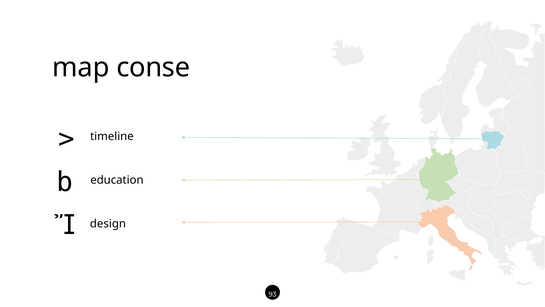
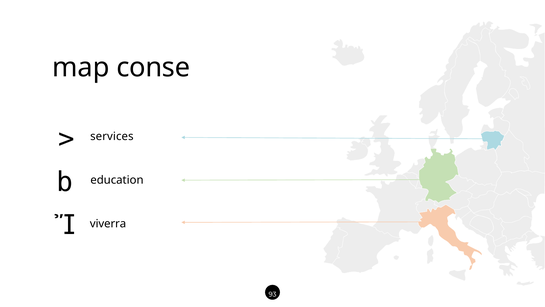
timeline: timeline -> services (112, 136)
design: design -> viverra (108, 223)
